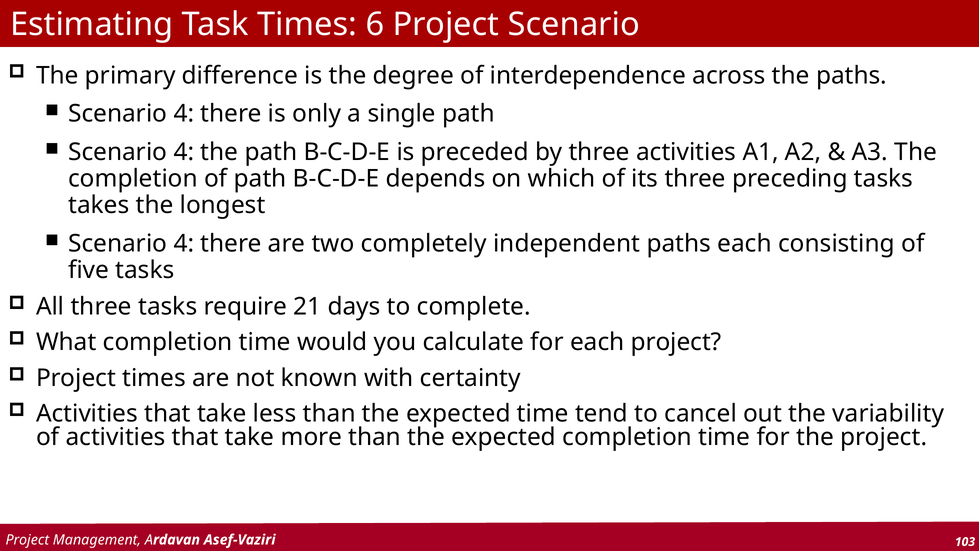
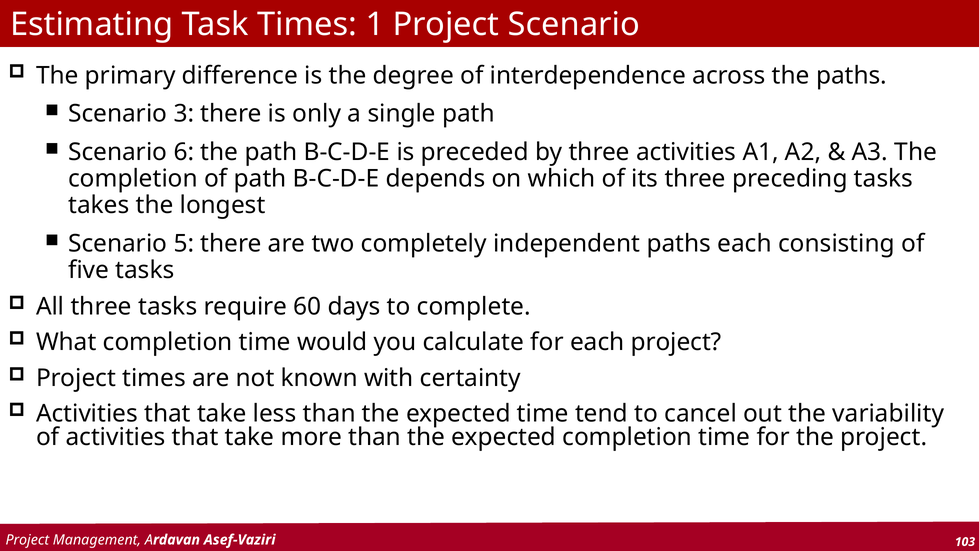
6: 6 -> 1 (375, 25)
4: 4 -> 3 (184, 114)
4: 4 -> 6 (184, 152)
4: 4 -> 5 (184, 244)
21: 21 -> 60 (307, 306)
